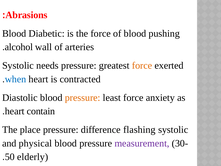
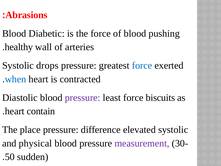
alcohol: alcohol -> healthy (19, 47)
needs: needs -> drops (47, 65)
force colour: orange -> blue (142, 65)
pressure colour: orange -> purple (83, 97)
anxiety: anxiety -> biscuits (160, 97)
flashing: flashing -> elevated (139, 130)
elderly: elderly -> sudden (33, 157)
